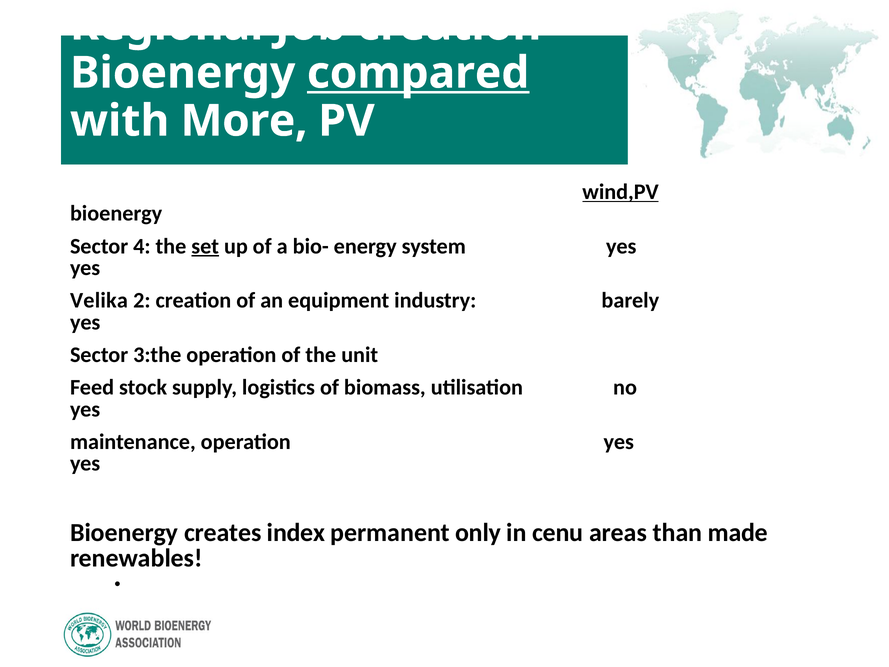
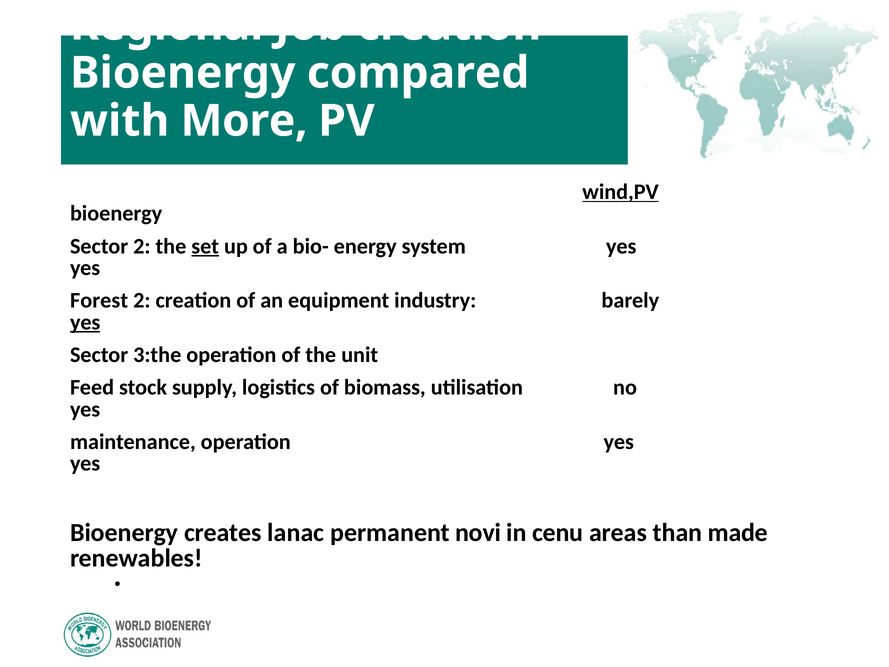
compared underline: present -> none (418, 73)
Sector 4: 4 -> 2 (142, 246)
Velika: Velika -> Forest (99, 300)
yes underline: none -> present (85, 322)
index: index -> lanac (296, 533)
only: only -> novi (478, 533)
